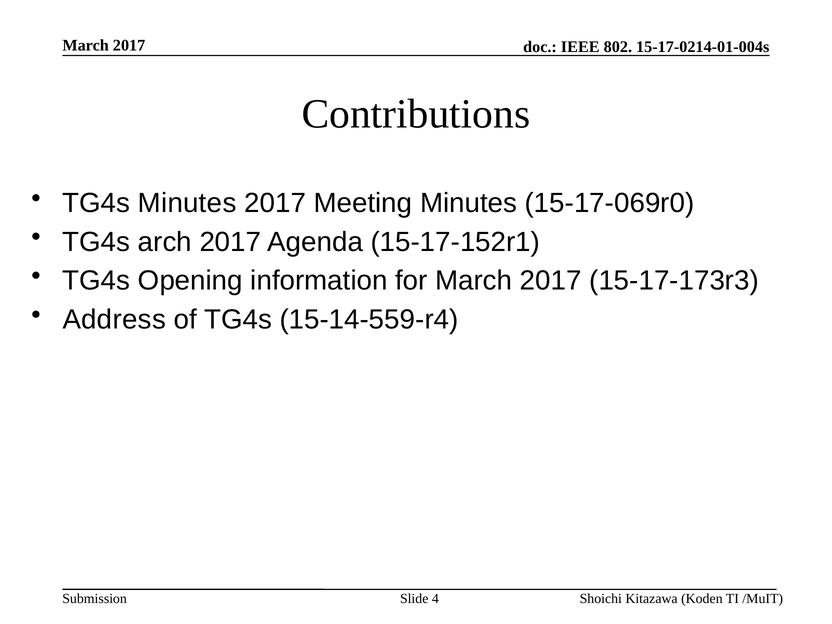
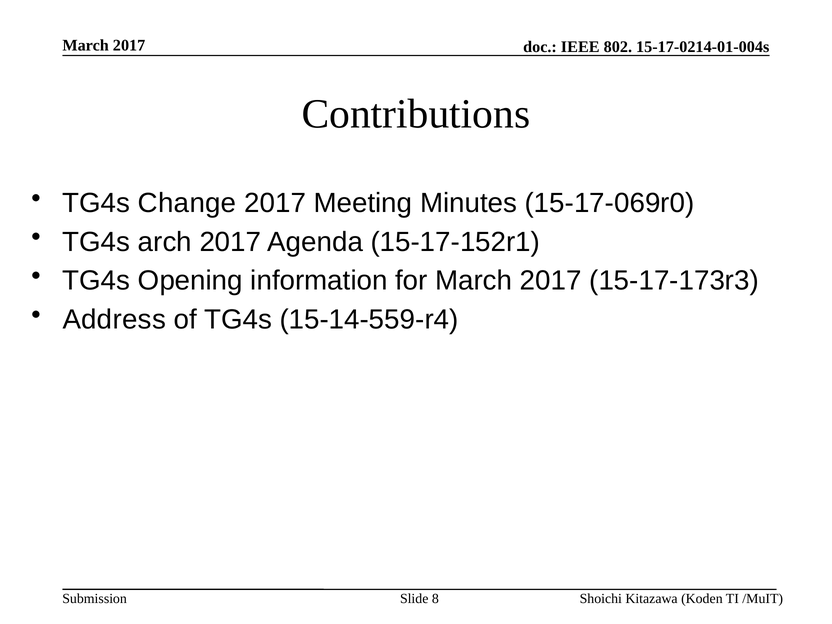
TG4s Minutes: Minutes -> Change (187, 203)
4: 4 -> 8 (435, 598)
